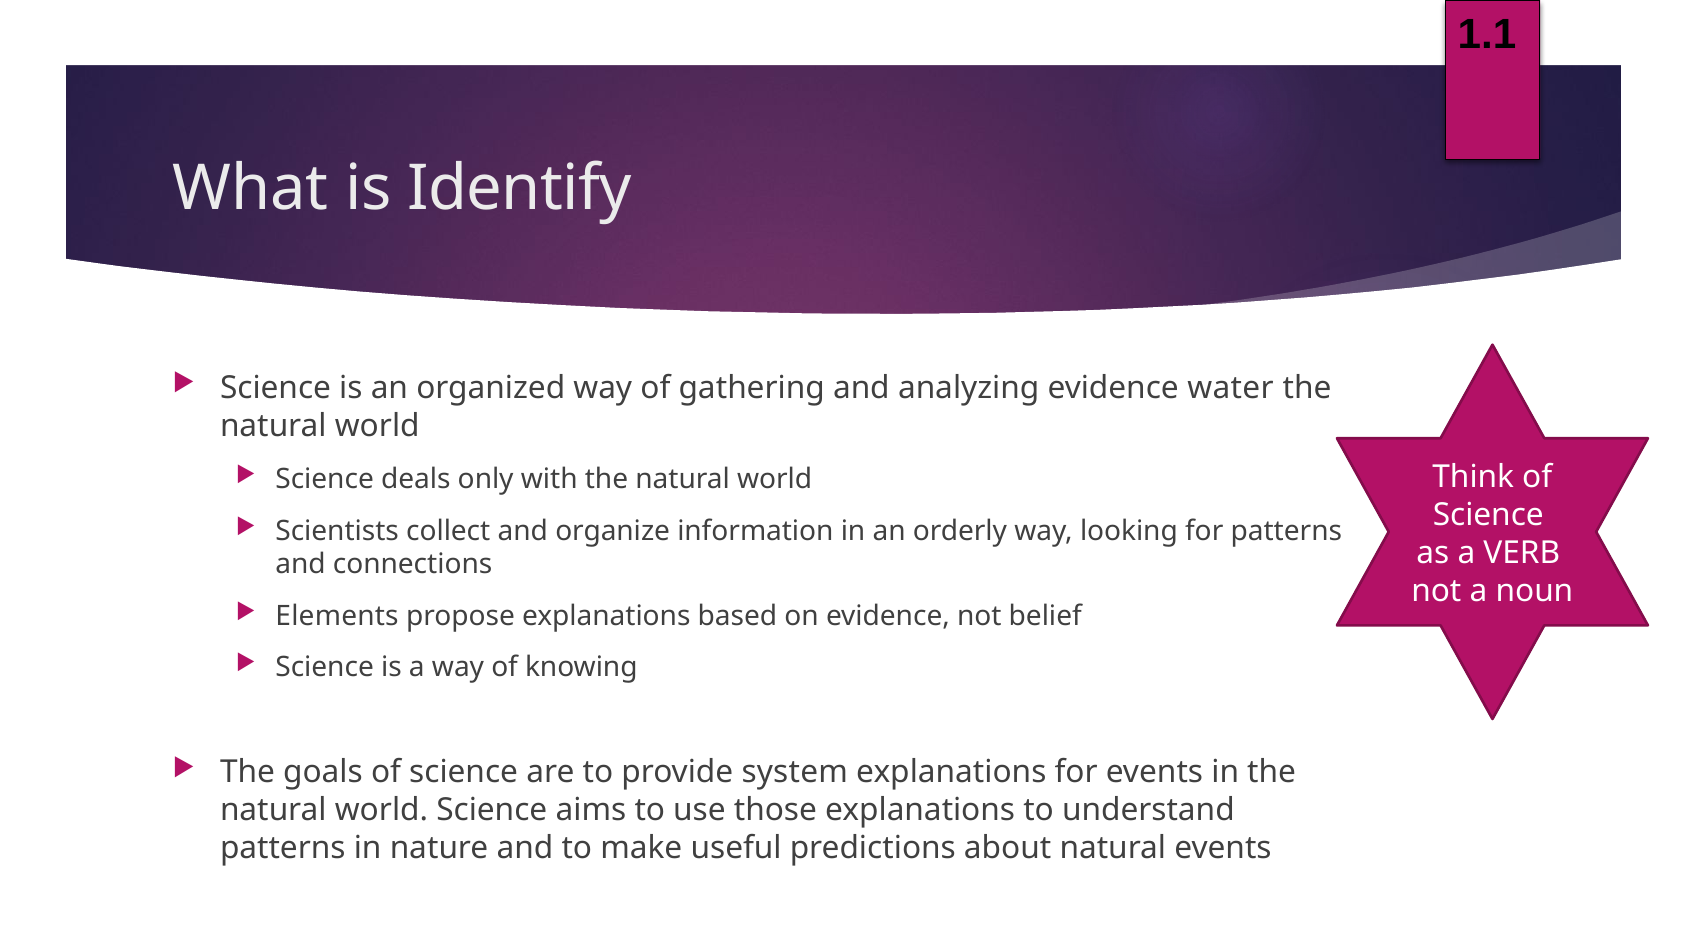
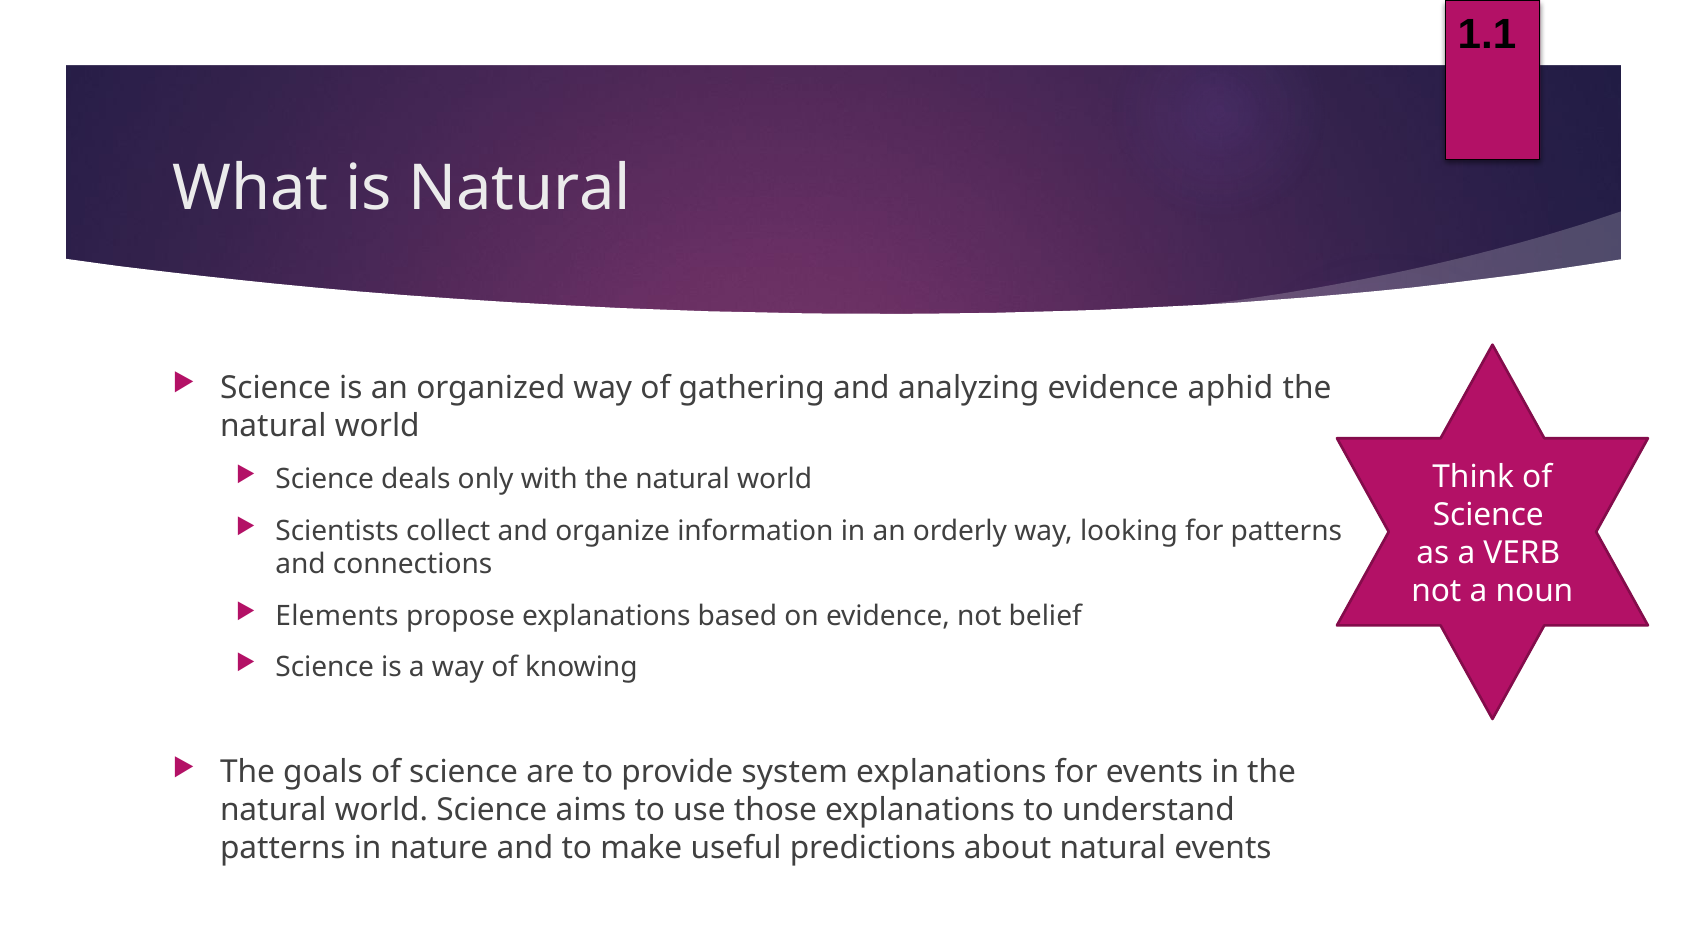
is Identify: Identify -> Natural (520, 188)
water: water -> aphid (1231, 388)
